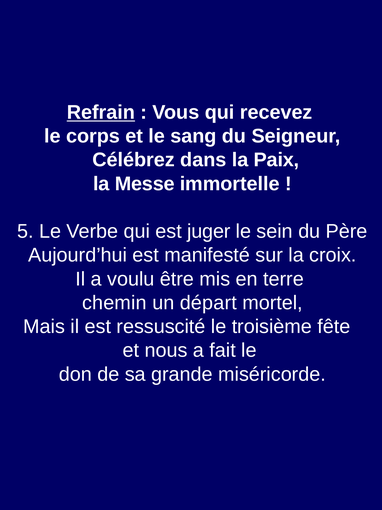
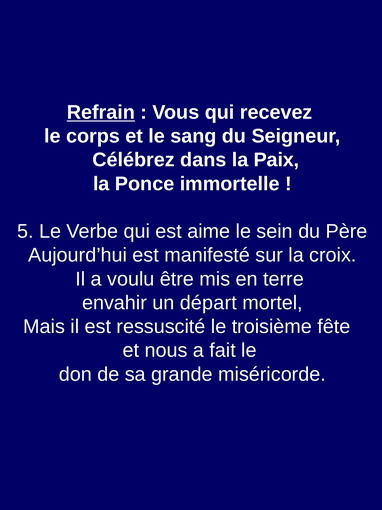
Messe: Messe -> Ponce (145, 183)
juger: juger -> aime (209, 231)
chemin: chemin -> envahir (114, 302)
